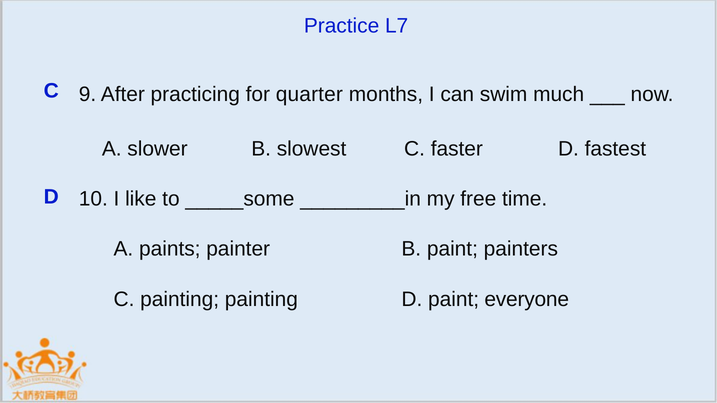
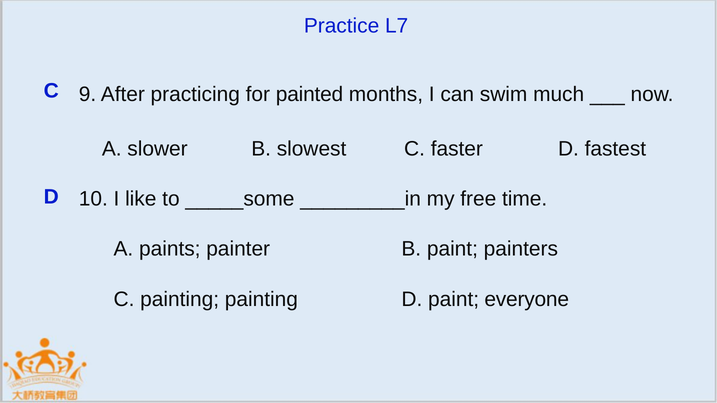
quarter: quarter -> painted (310, 94)
